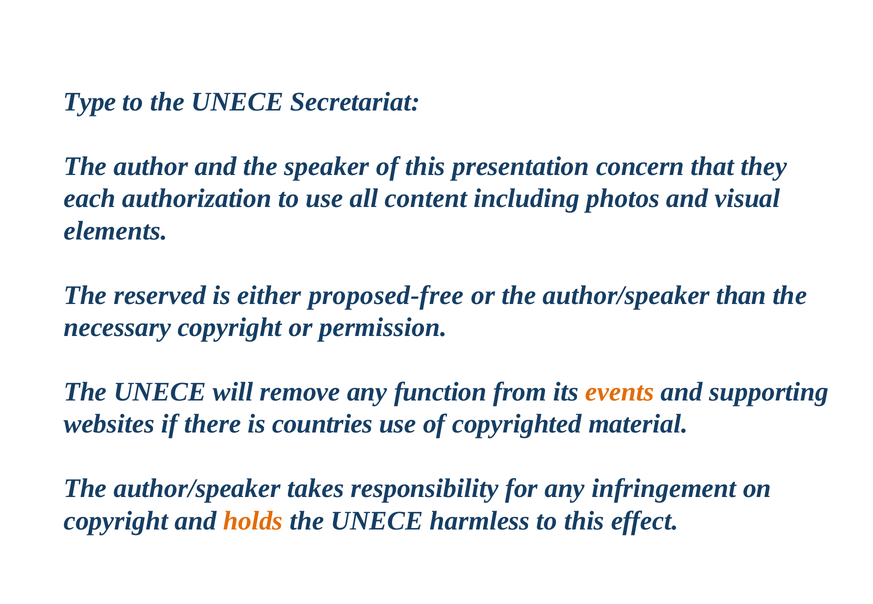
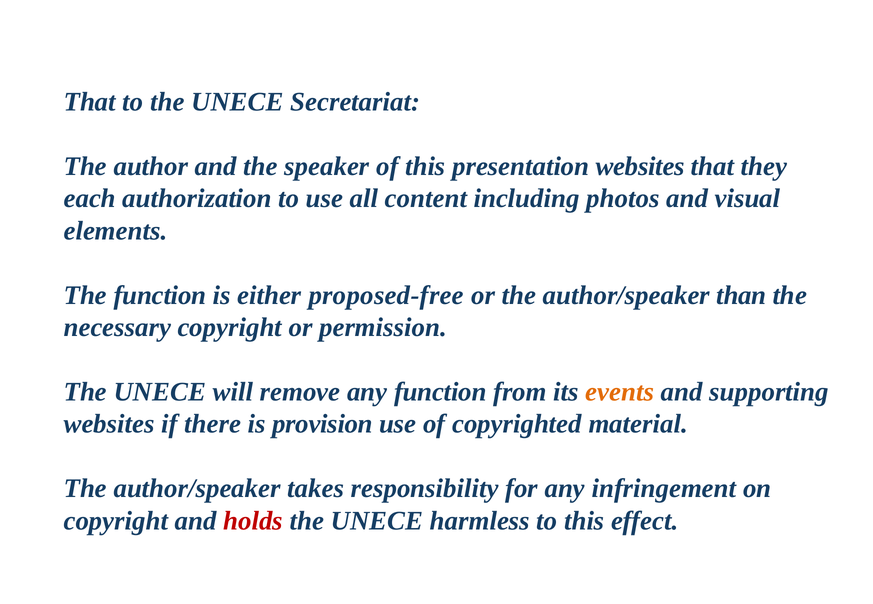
Type: Type -> That (90, 102)
presentation concern: concern -> websites (640, 166)
The reserved: reserved -> function (160, 295)
countries: countries -> provision (322, 424)
holds colour: orange -> red (253, 521)
